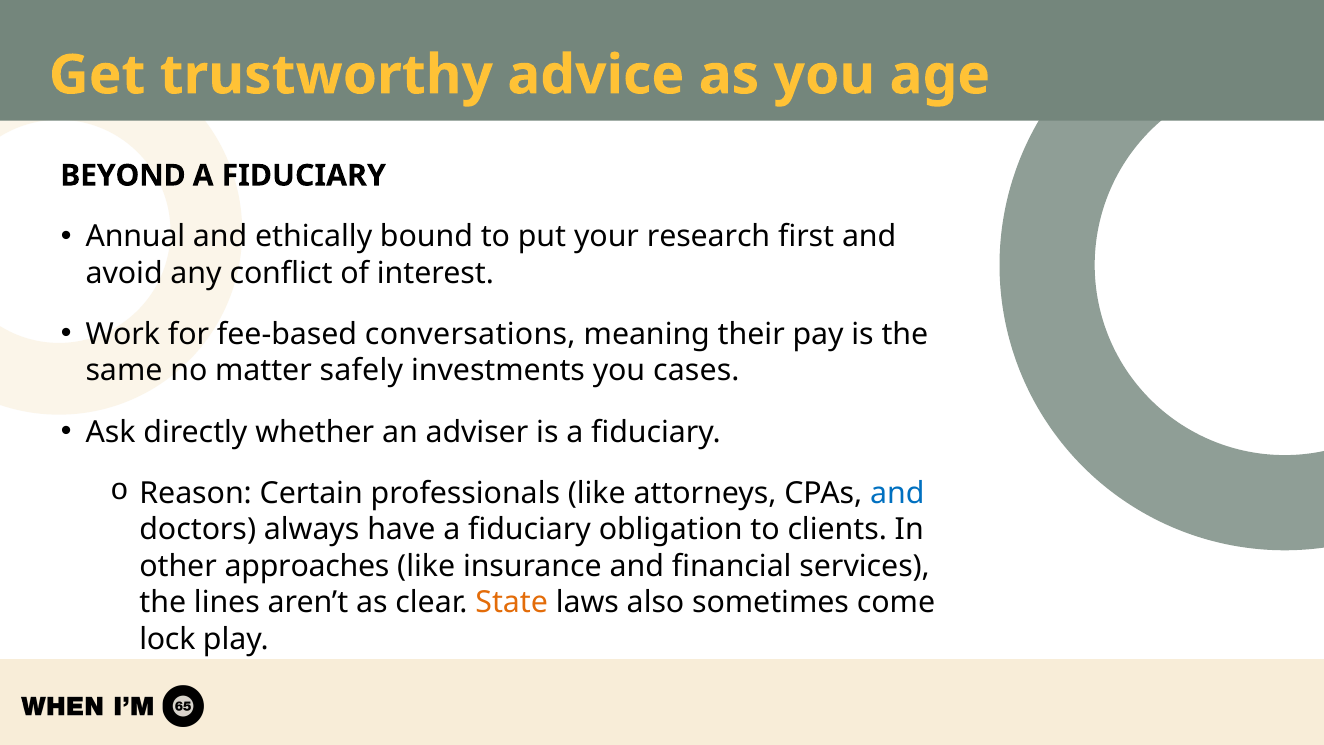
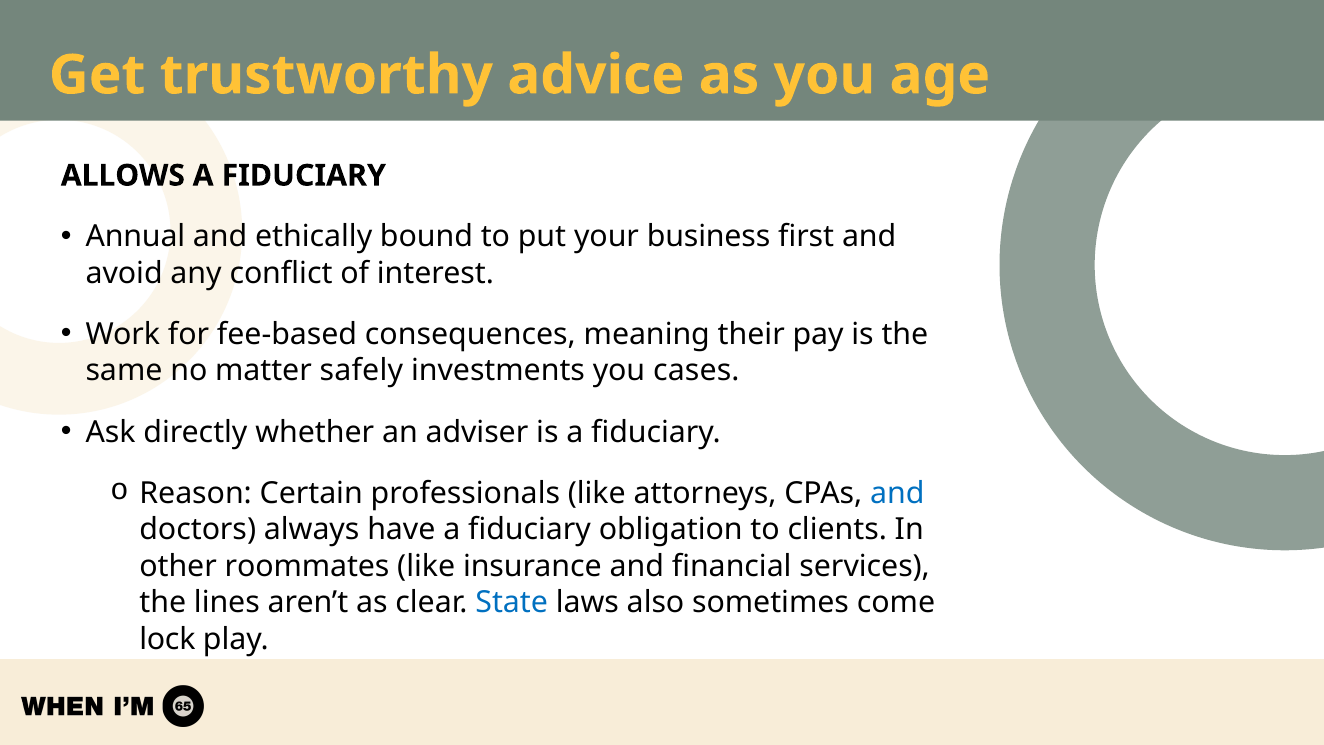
BEYOND: BEYOND -> ALLOWS (123, 176)
research: research -> business (709, 237)
conversations: conversations -> consequences (470, 334)
approaches: approaches -> roommates (307, 566)
State colour: orange -> blue (512, 602)
